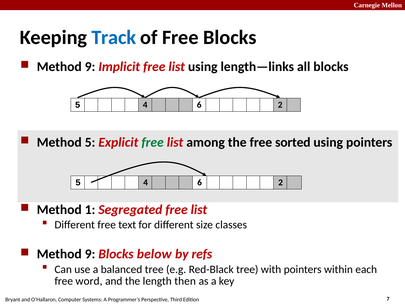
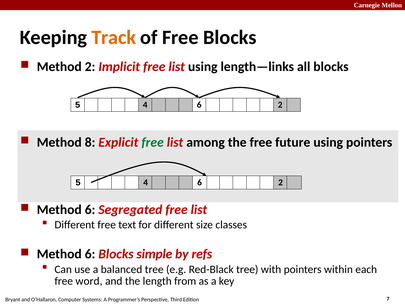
Track colour: blue -> orange (114, 38)
9: 9 -> 2 (90, 67)
Method 5: 5 -> 8 (90, 142)
sorted: sorted -> future (293, 142)
1: 1 -> 6 (90, 210)
9: 9 -> 6 (90, 254)
below: below -> simple (154, 254)
then: then -> from (185, 281)
